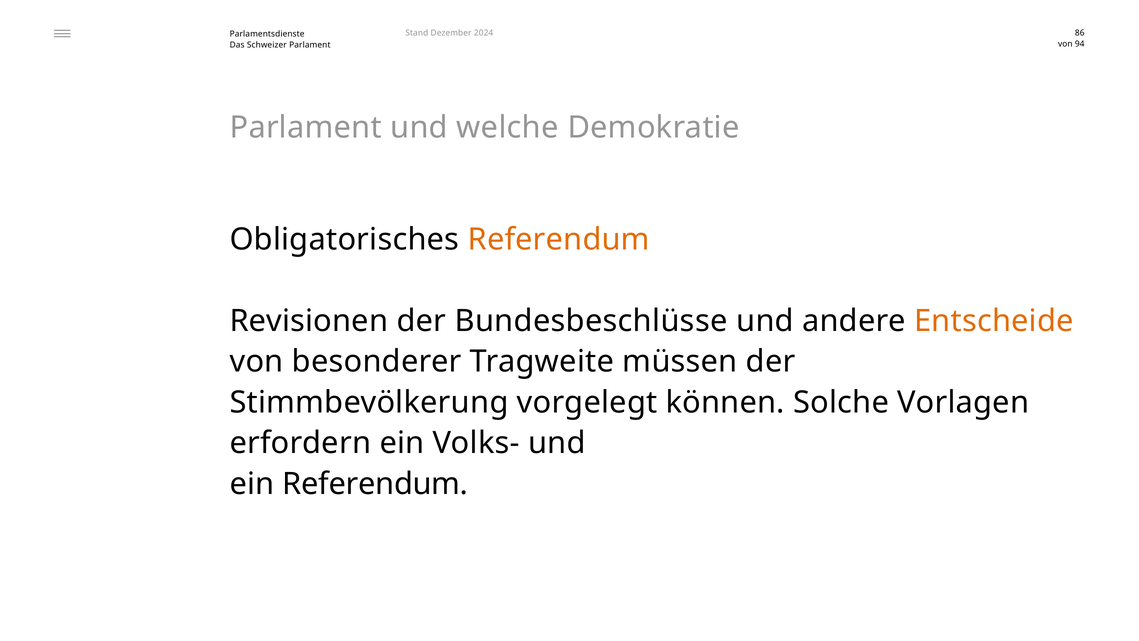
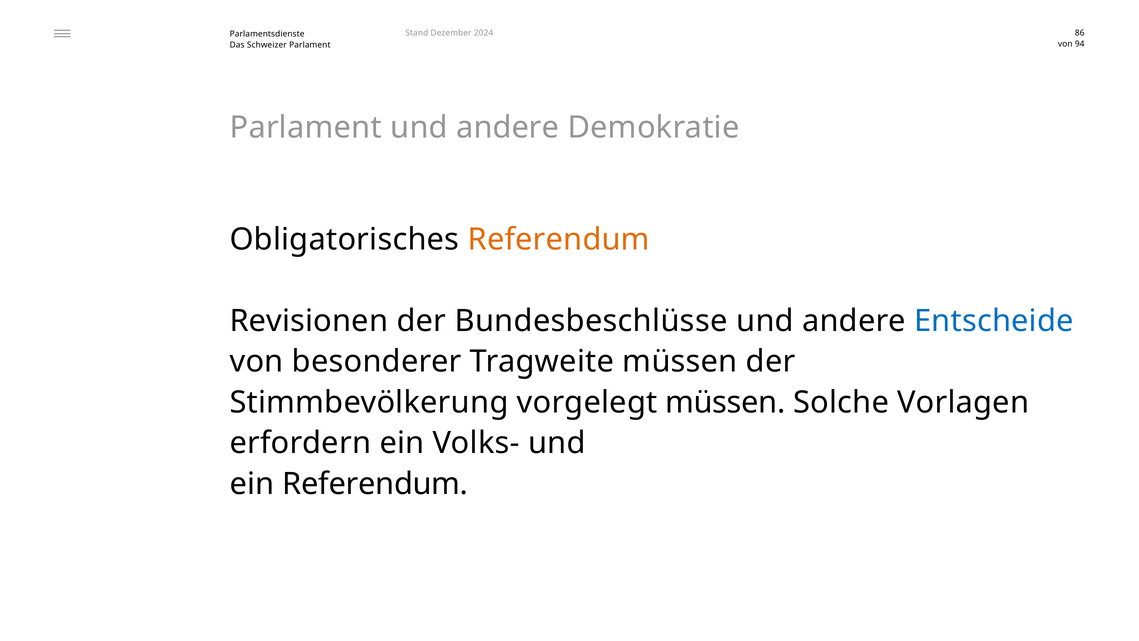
Parlament und welche: welche -> andere (508, 128)
Entscheide colour: orange -> blue (994, 321)
vorgelegt können: können -> müssen (725, 402)
